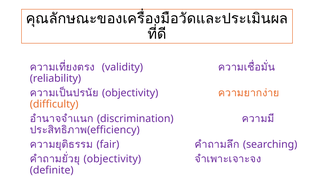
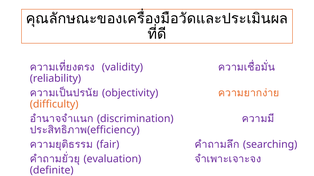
objectivity: objectivity -> evaluation (112, 160)
